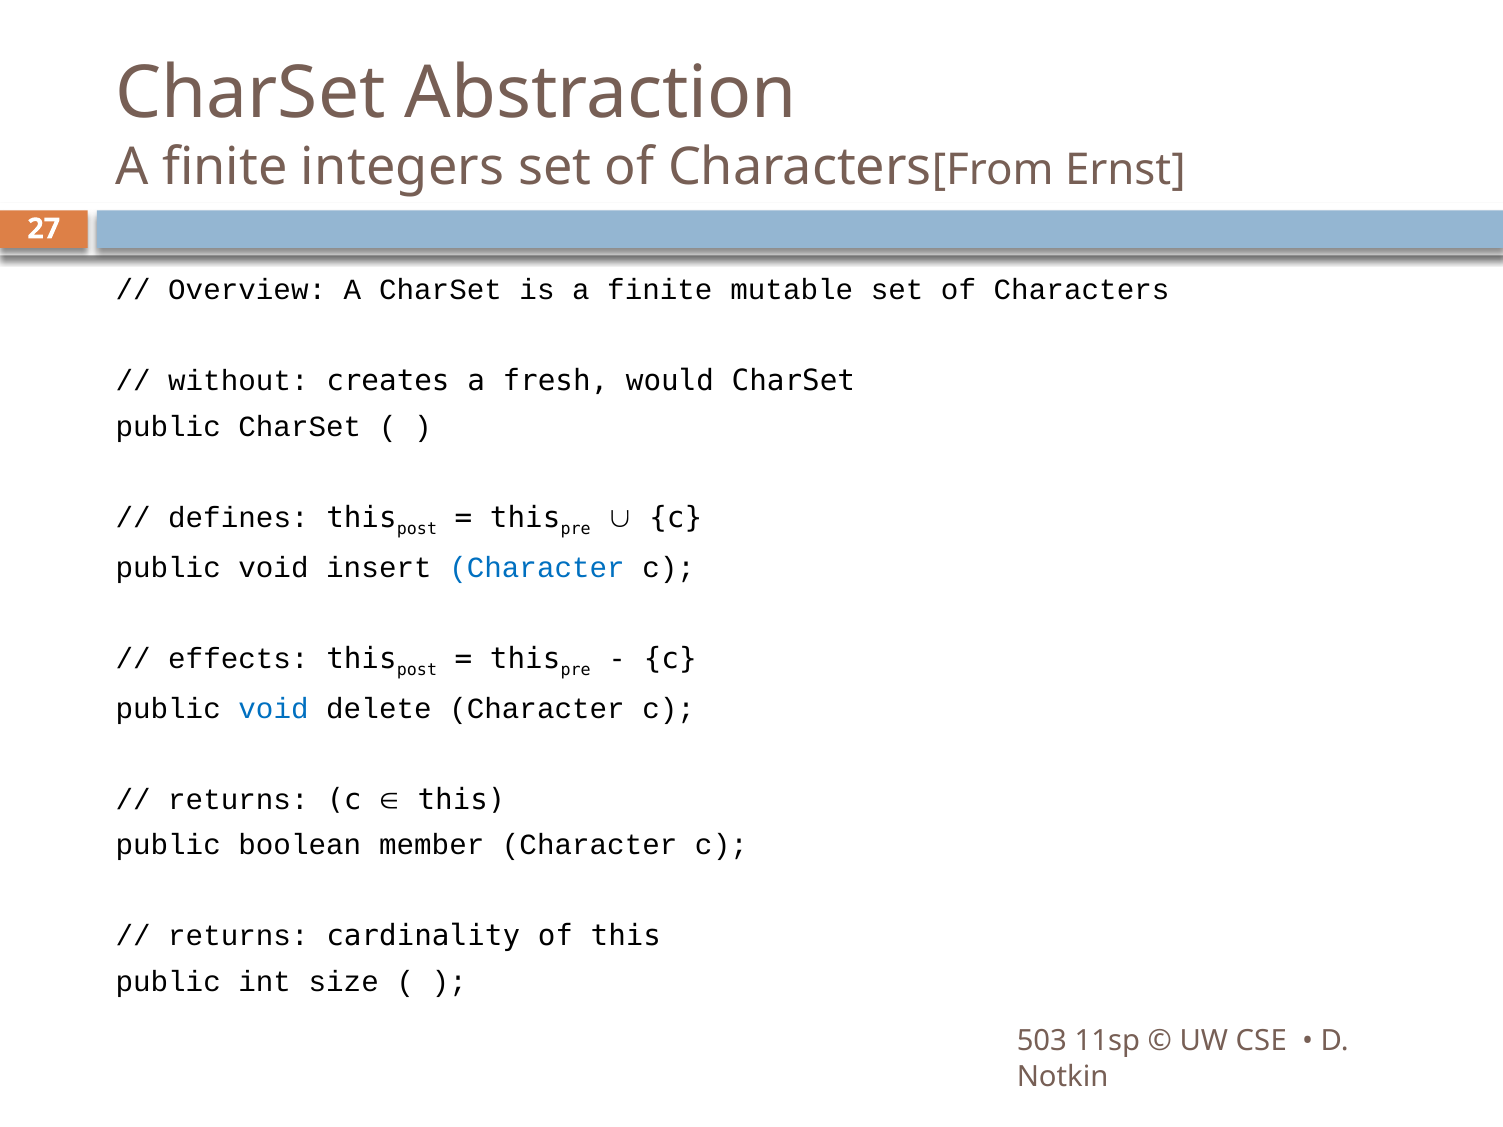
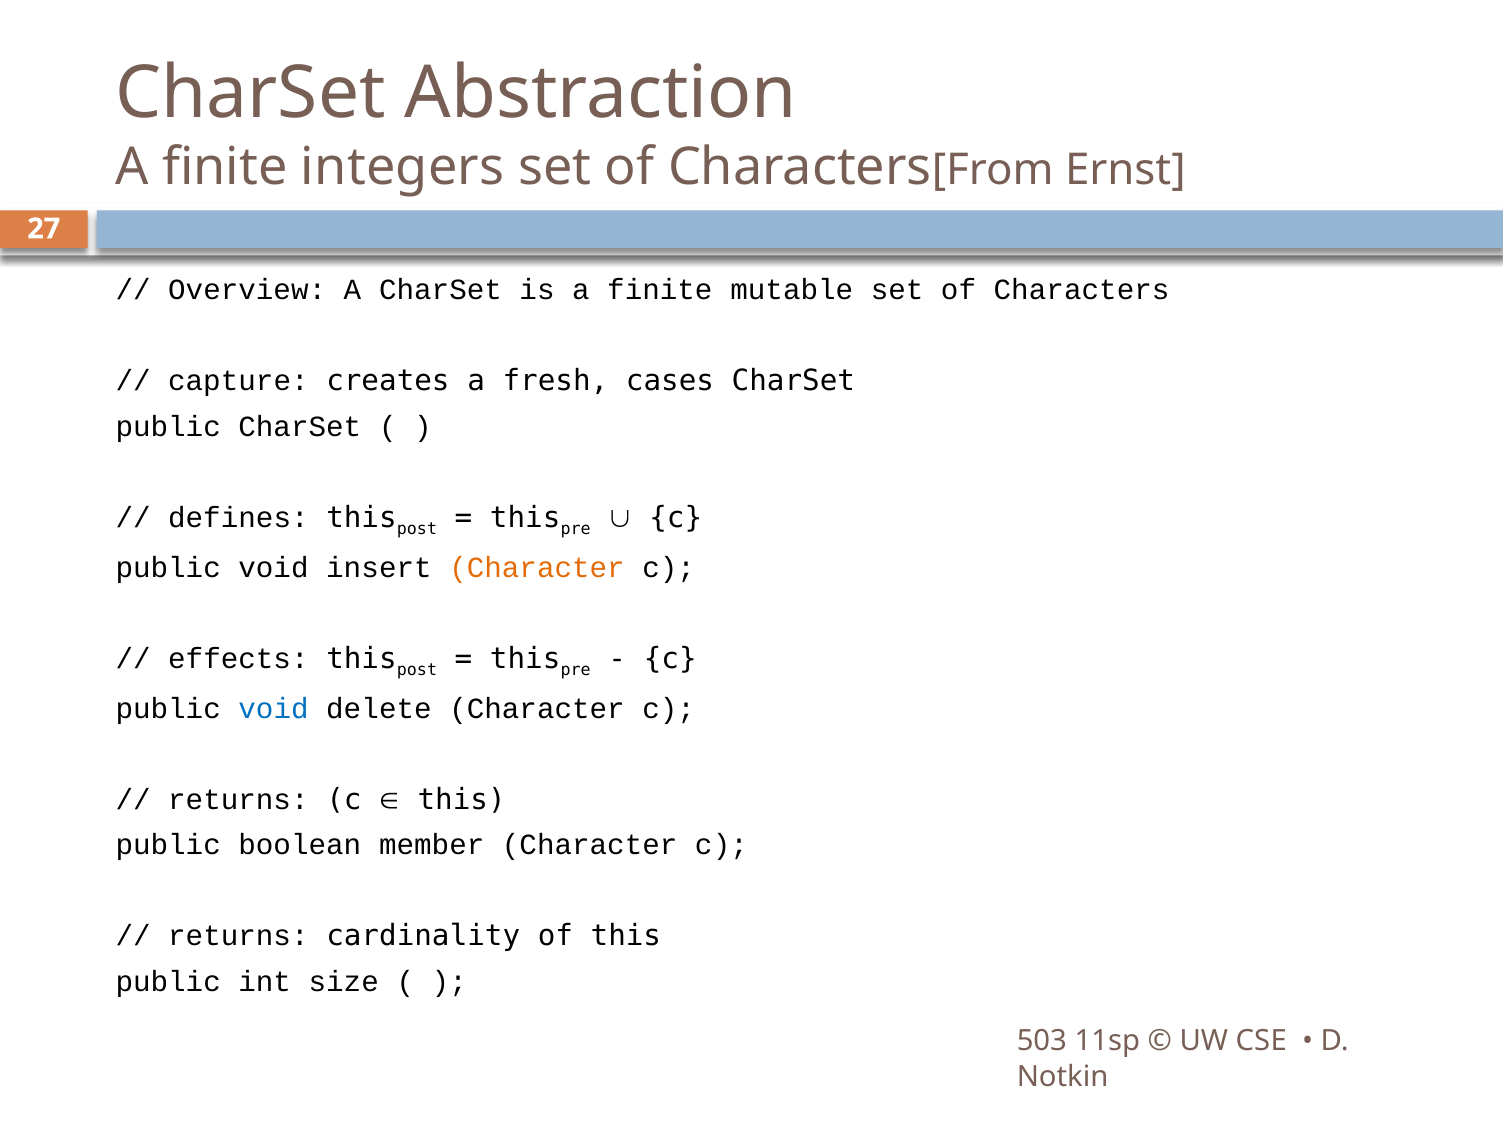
without: without -> capture (238, 381)
would: would -> cases (670, 381)
Character colour: blue -> orange (537, 568)
